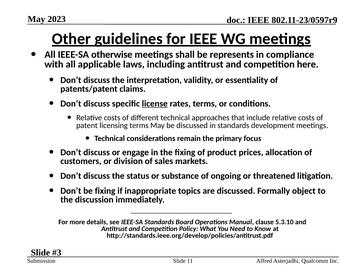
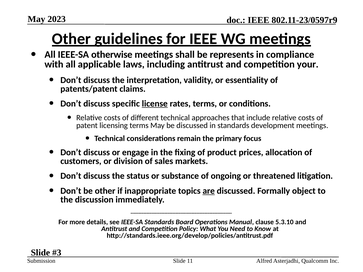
here: here -> your (308, 64)
be fixing: fixing -> other (105, 191)
are underline: none -> present (209, 191)
